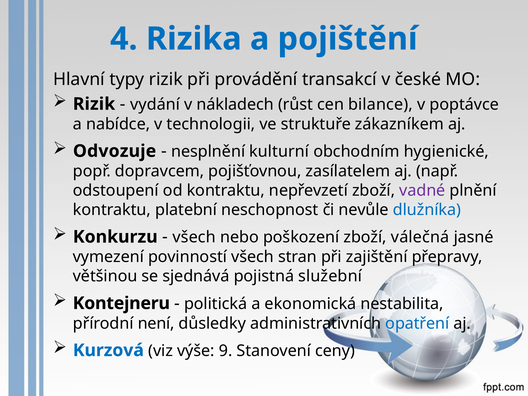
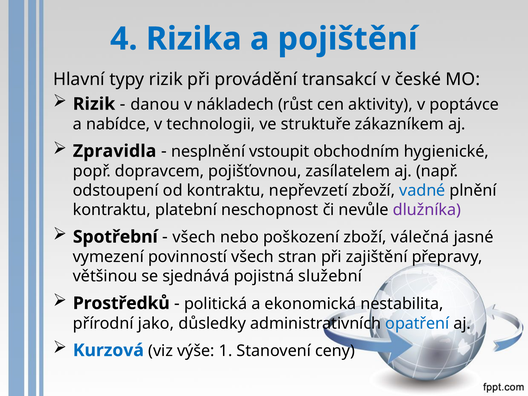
vydání: vydání -> danou (155, 104)
bilance: bilance -> aktivity (380, 104)
Odvozuje: Odvozuje -> Zpravidla (115, 151)
kulturní: kulturní -> vstoupit (279, 152)
vadné colour: purple -> blue (422, 191)
dlužníka colour: blue -> purple (427, 210)
Konkurzu: Konkurzu -> Spotřební (115, 237)
Kontejneru: Kontejneru -> Prostředků (121, 303)
není: není -> jako (156, 323)
9: 9 -> 1 (226, 351)
